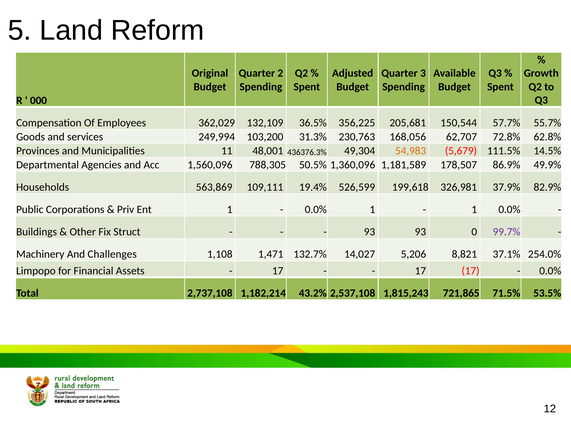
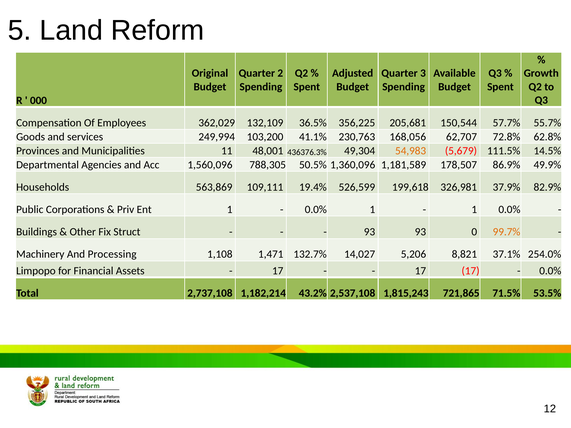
31.3%: 31.3% -> 41.1% (313, 137)
99.7% colour: purple -> orange (507, 232)
Challenges: Challenges -> Processing (112, 254)
